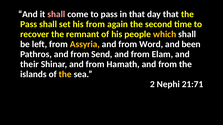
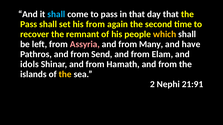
shall colour: pink -> light blue (56, 14)
Assyria colour: yellow -> pink (85, 44)
Word: Word -> Many (151, 44)
been: been -> have (191, 44)
their: their -> idols (29, 64)
21:71: 21:71 -> 21:91 (193, 84)
